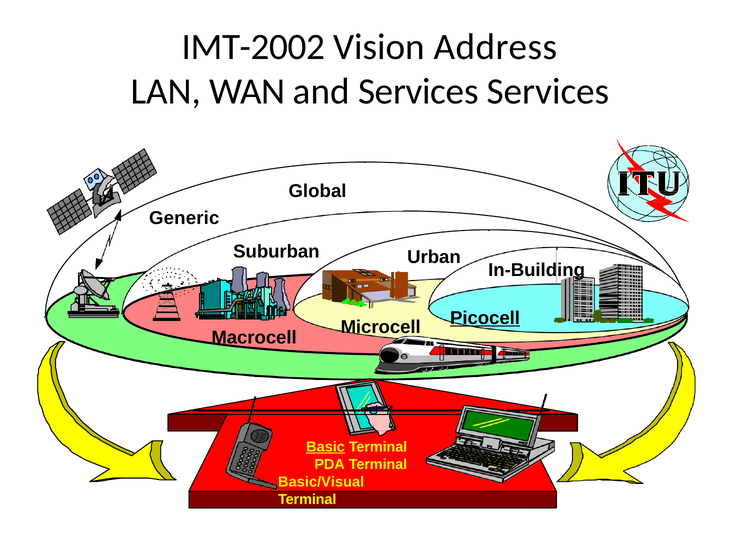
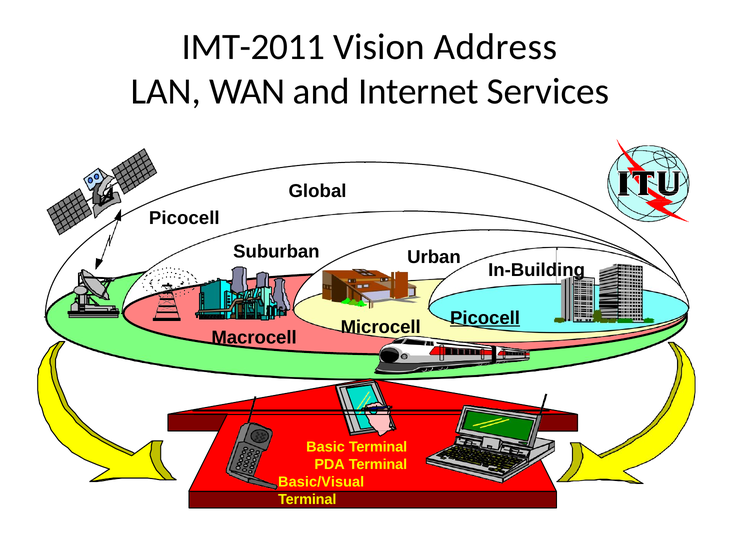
IMT-2002: IMT-2002 -> IMT-2011 (254, 47)
and Services: Services -> Internet (418, 91)
Generic: Generic -> Picocell (184, 218)
Basic underline: present -> none (326, 447)
